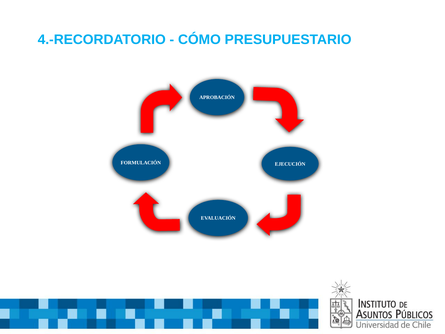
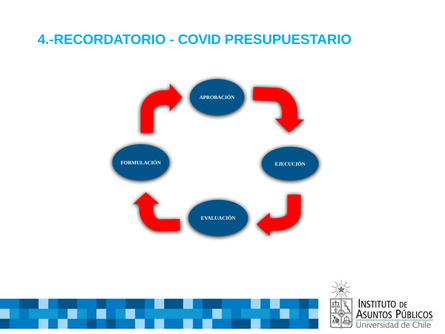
CÓMO: CÓMO -> COVID (199, 39)
